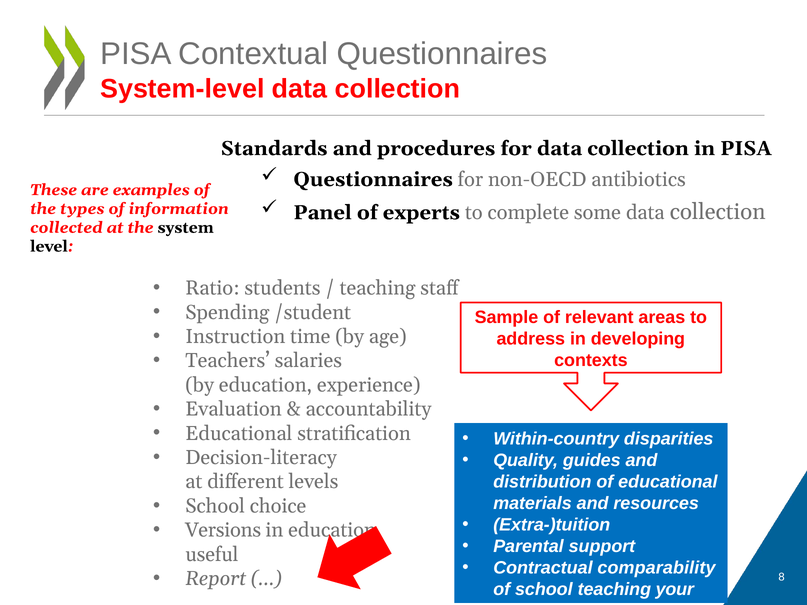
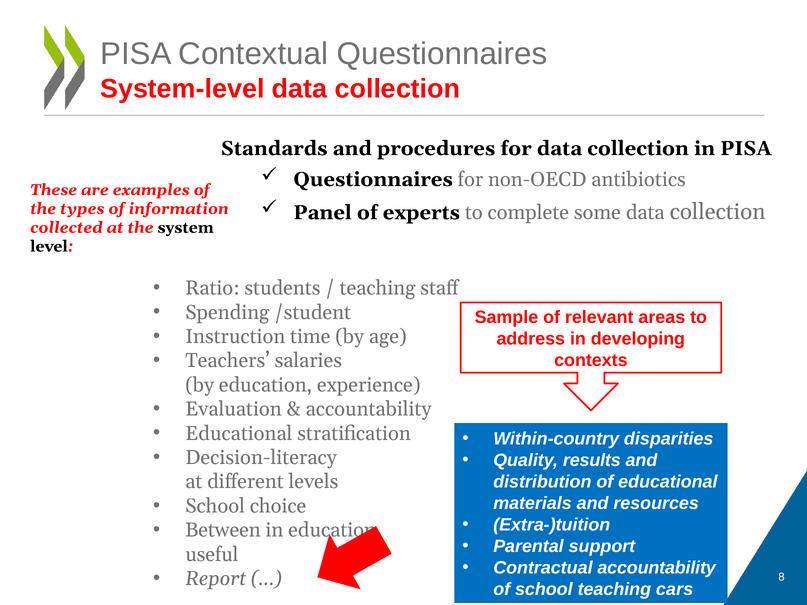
guides: guides -> results (592, 461)
Versions: Versions -> Between (223, 530)
Contractual comparability: comparability -> accountability (657, 568)
your: your -> cars (675, 590)
